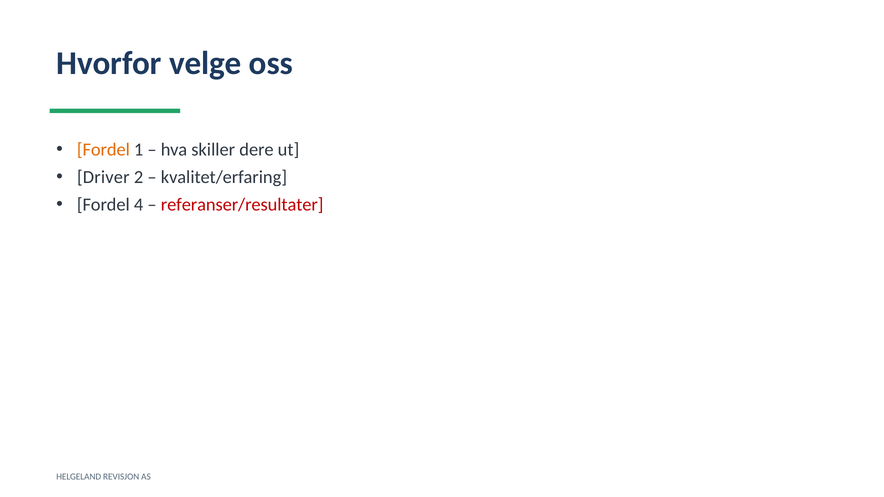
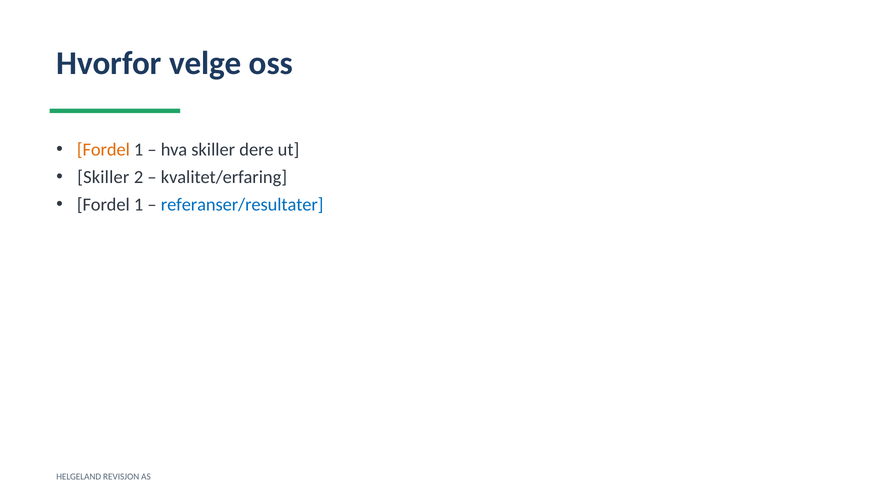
Driver: Driver -> Skiller (103, 177)
4: 4 -> 1 (139, 205)
referanser/resultater colour: red -> blue (242, 205)
